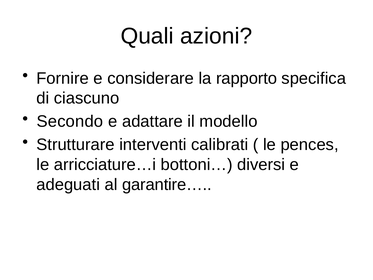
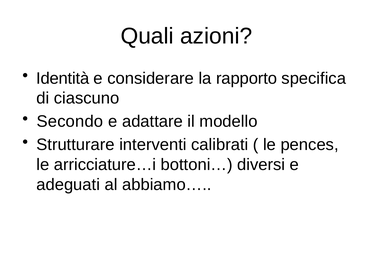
Fornire: Fornire -> Identità (63, 78)
garantire…: garantire… -> abbiamo… (167, 184)
